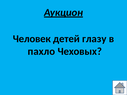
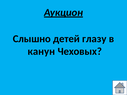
Человек: Человек -> Слышно (32, 39)
пахло: пахло -> канун (41, 52)
